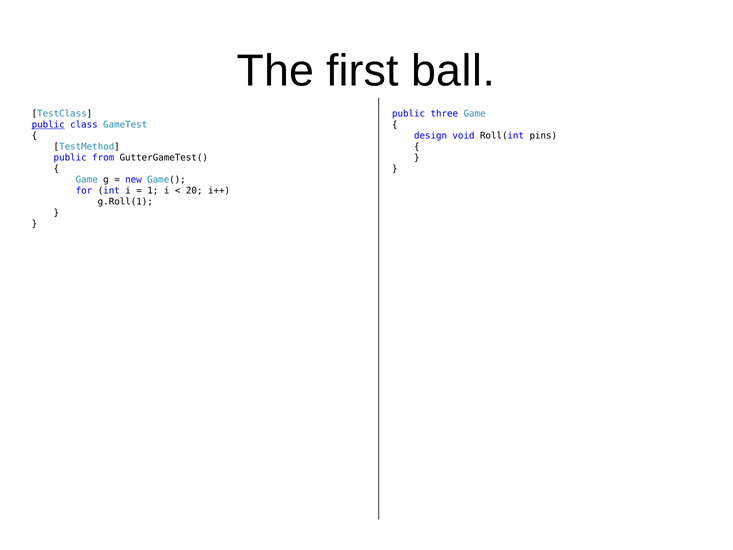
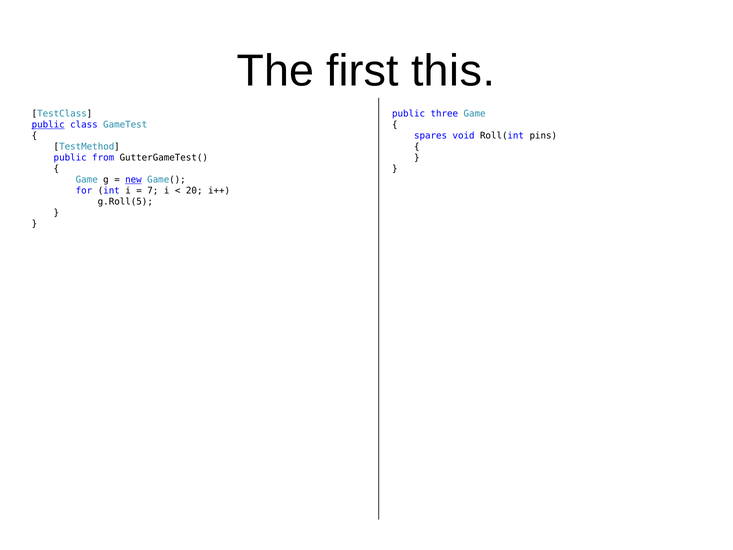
ball: ball -> this (453, 71)
design: design -> spares (431, 136)
new underline: none -> present (133, 180)
1: 1 -> 7 (153, 191)
g.Roll(1: g.Roll(1 -> g.Roll(5 (125, 202)
